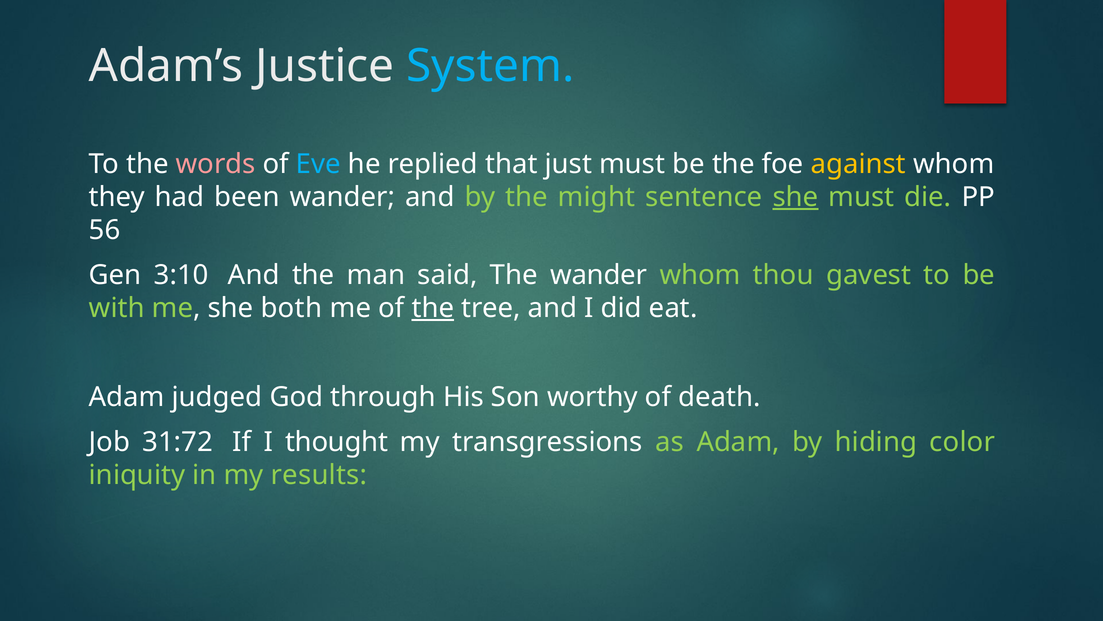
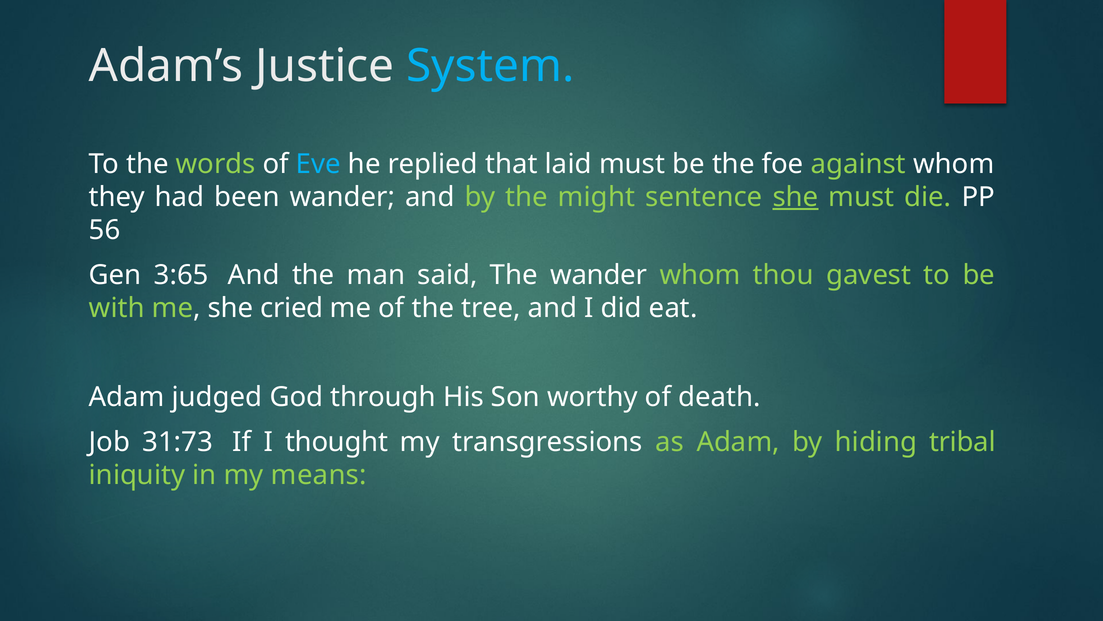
words colour: pink -> light green (216, 164)
just: just -> laid (568, 164)
against colour: yellow -> light green (858, 164)
3:10: 3:10 -> 3:65 (181, 275)
both: both -> cried (292, 308)
the underline: present -> none (433, 308)
31:72: 31:72 -> 31:73 (178, 442)
color: color -> tribal (962, 442)
results: results -> means (319, 475)
